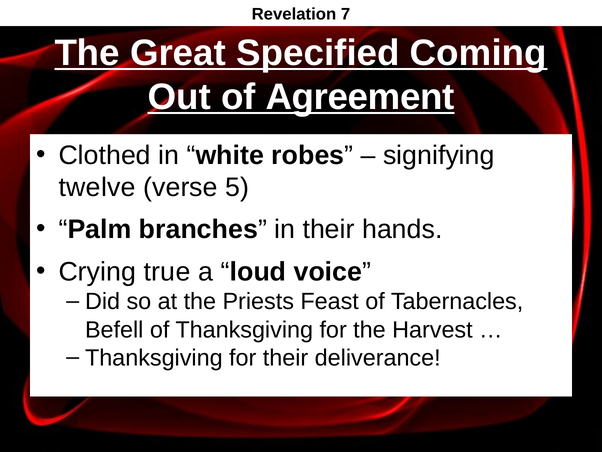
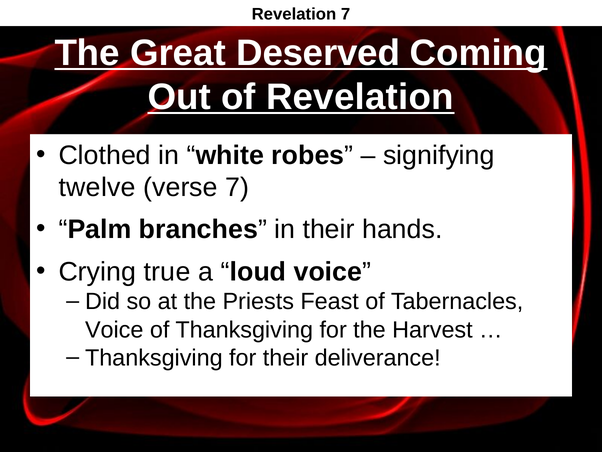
Specified: Specified -> Deserved (318, 53)
of Agreement: Agreement -> Revelation (360, 97)
verse 5: 5 -> 7 (237, 187)
Befell: Befell -> Voice (114, 329)
